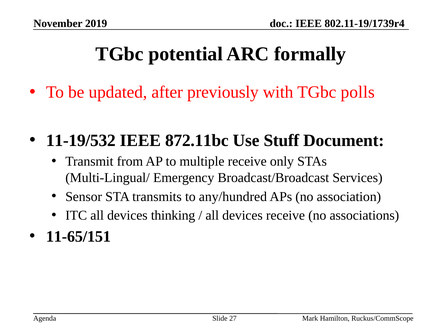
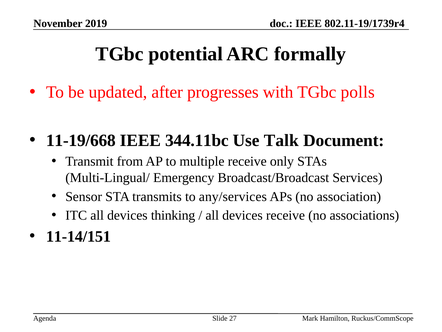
previously: previously -> progresses (223, 92)
11-19/532: 11-19/532 -> 11-19/668 (81, 140)
872.11bc: 872.11bc -> 344.11bc (197, 140)
Stuff: Stuff -> Talk (281, 140)
any/hundred: any/hundred -> any/services (233, 196)
11-65/151: 11-65/151 -> 11-14/151 (78, 236)
